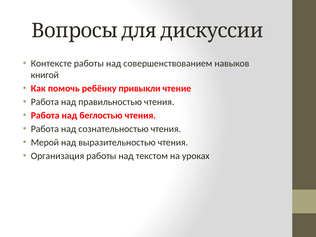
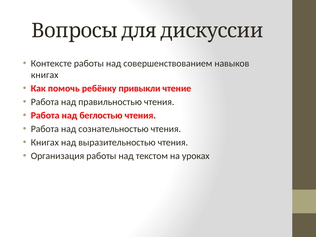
книгой: книгой -> книгах (45, 75)
Мерой: Мерой -> Книгах (45, 142)
